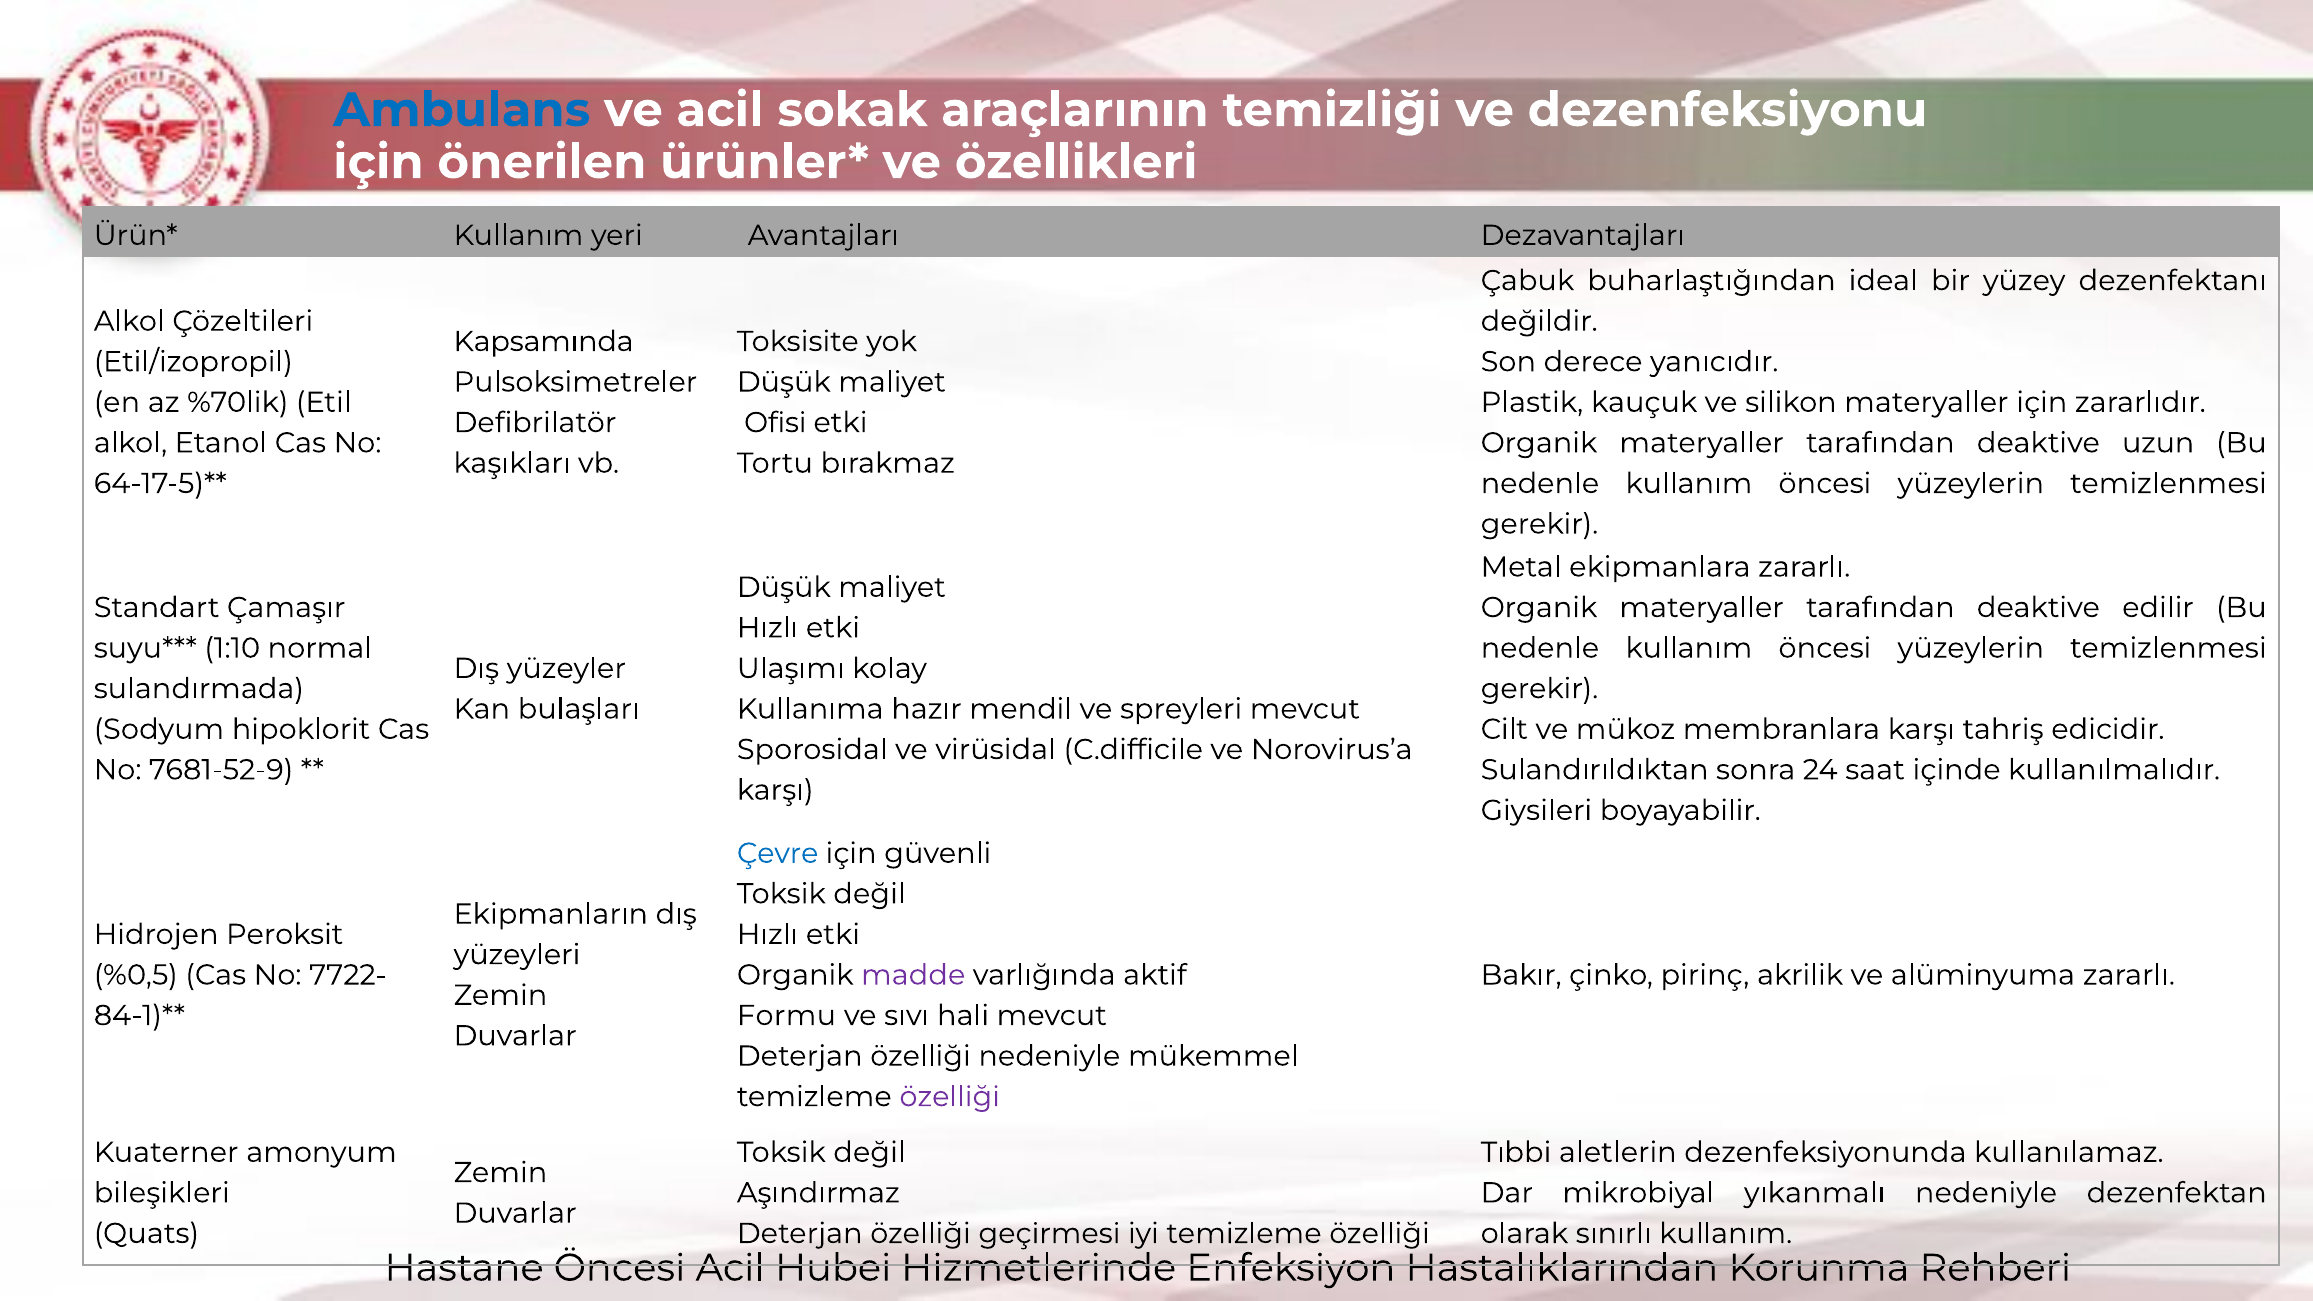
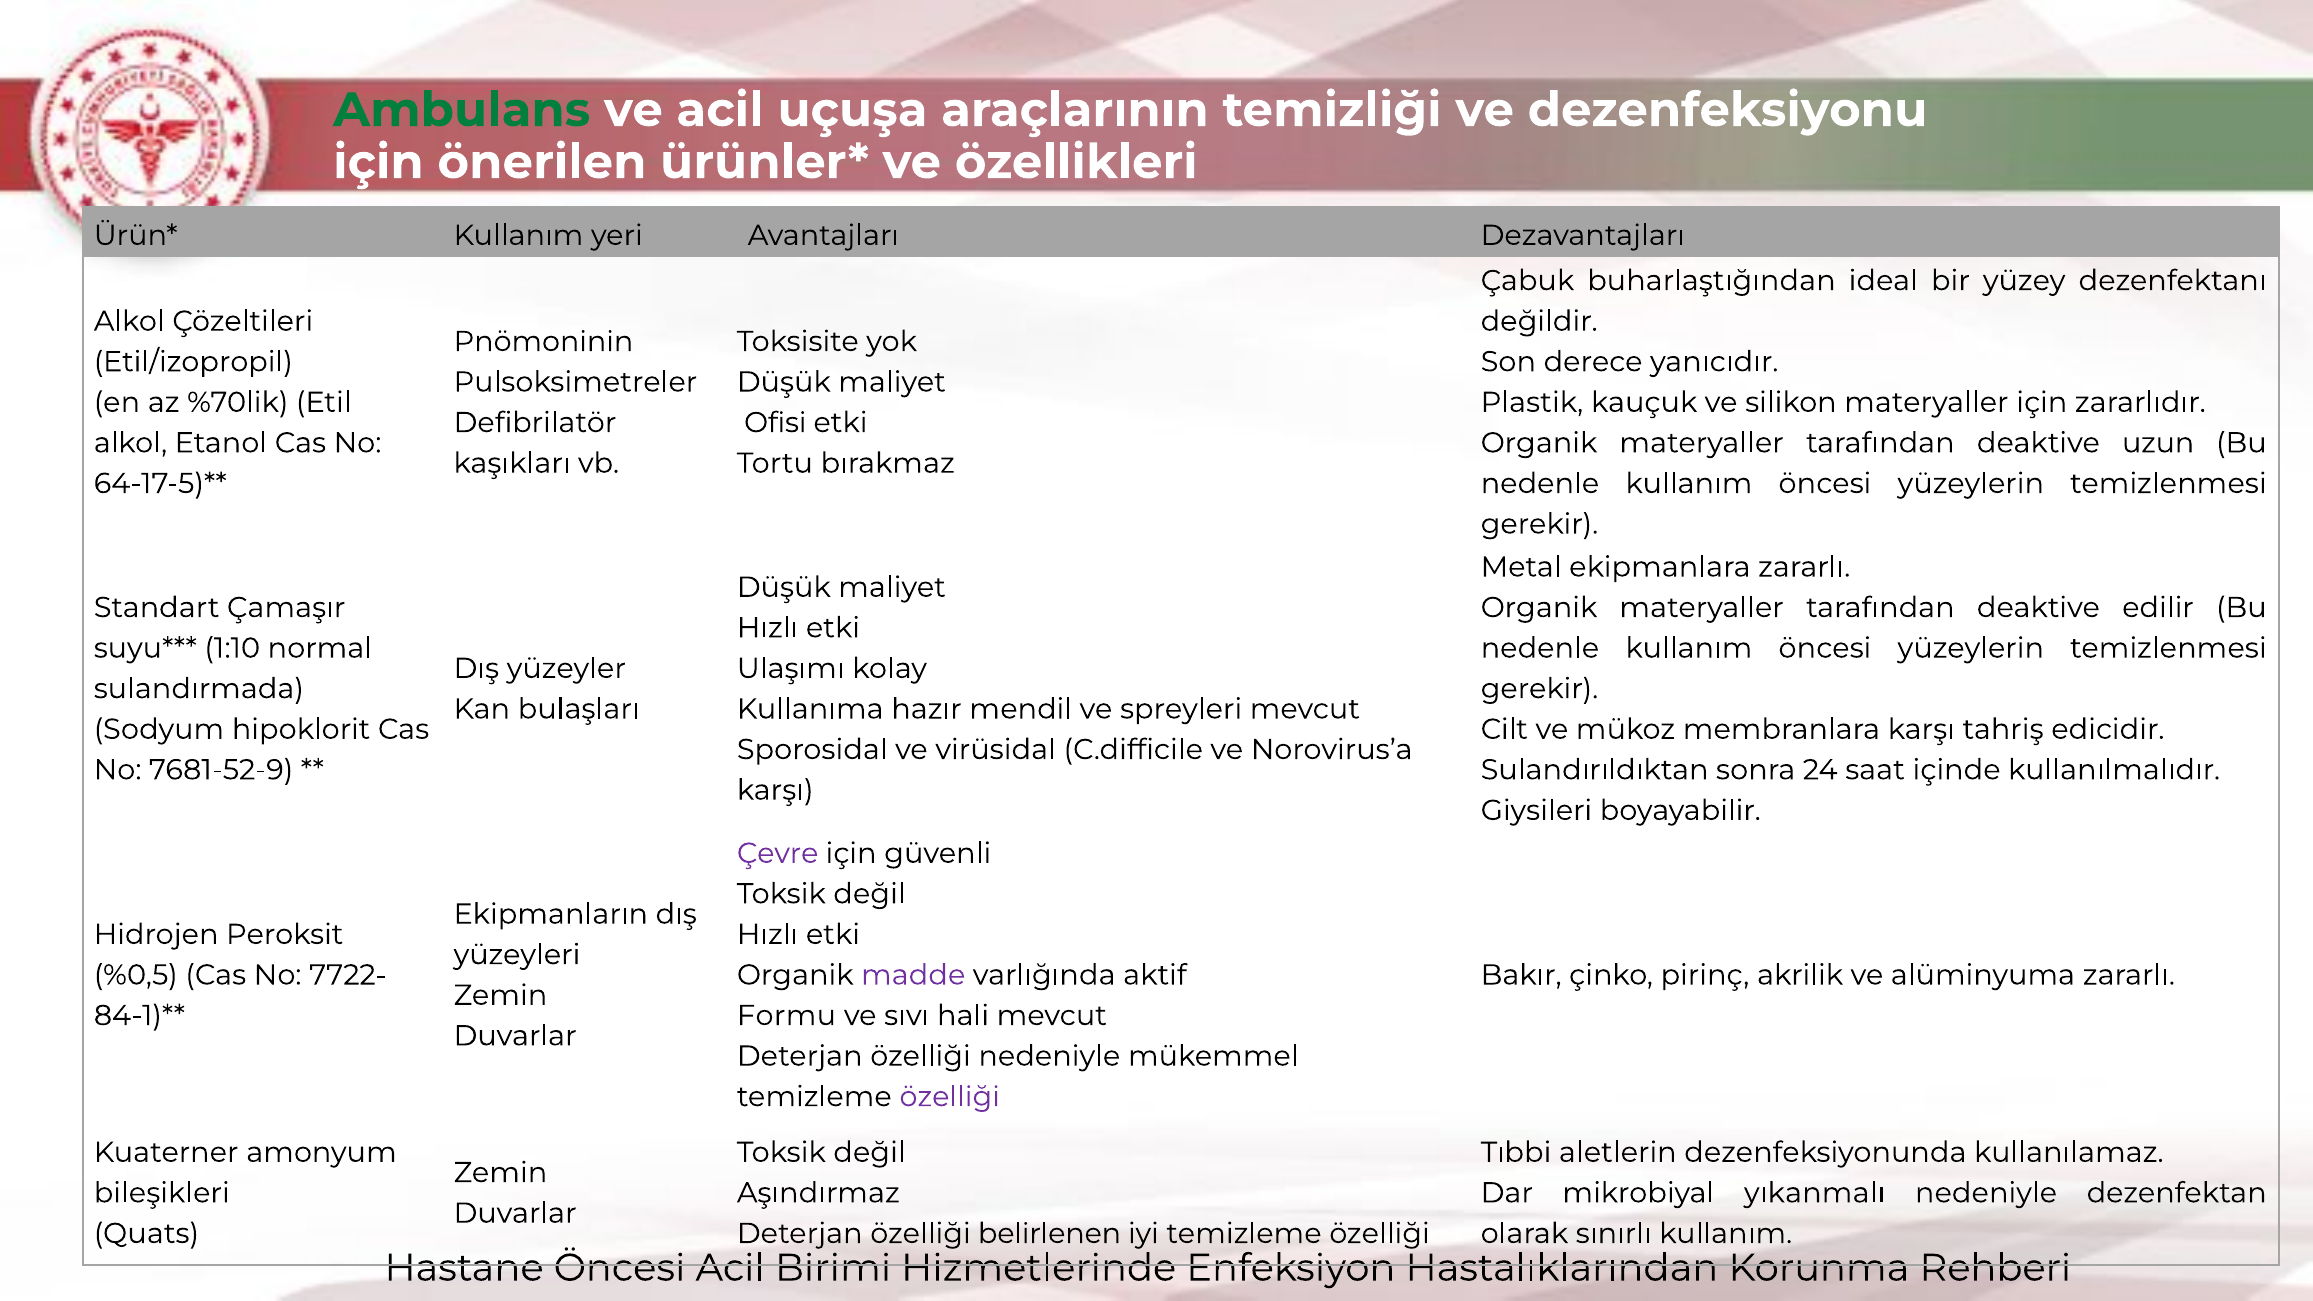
Ambulans colour: blue -> green (462, 110)
sokak: sokak -> uçuşa (852, 110)
Kapsamında: Kapsamında -> Pnömoninin (543, 342)
Çevre colour: blue -> purple (778, 853)
geçirmesi: geçirmesi -> belirlenen (1050, 1234)
Hubei: Hubei -> Birimi (833, 1268)
